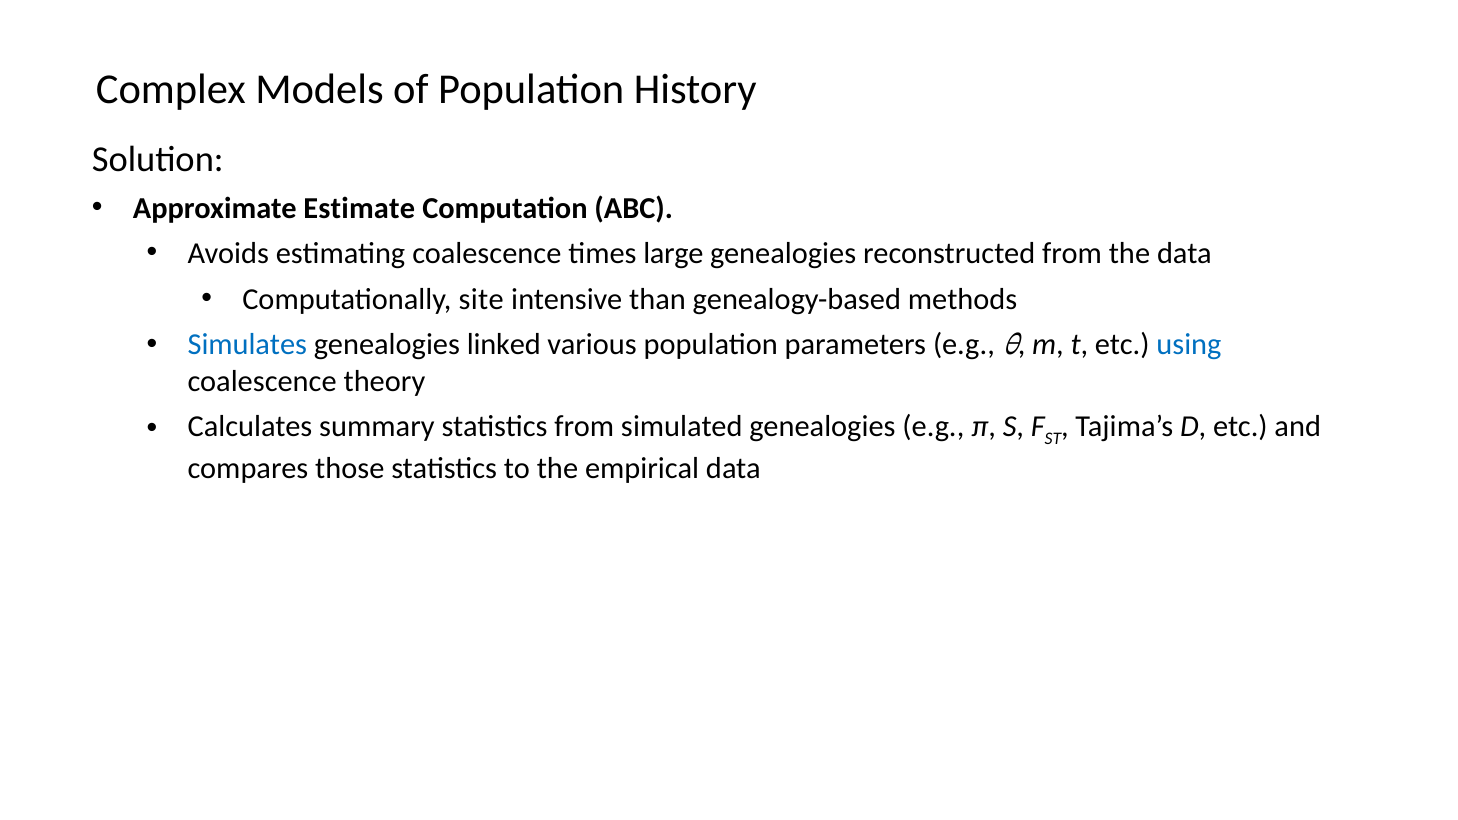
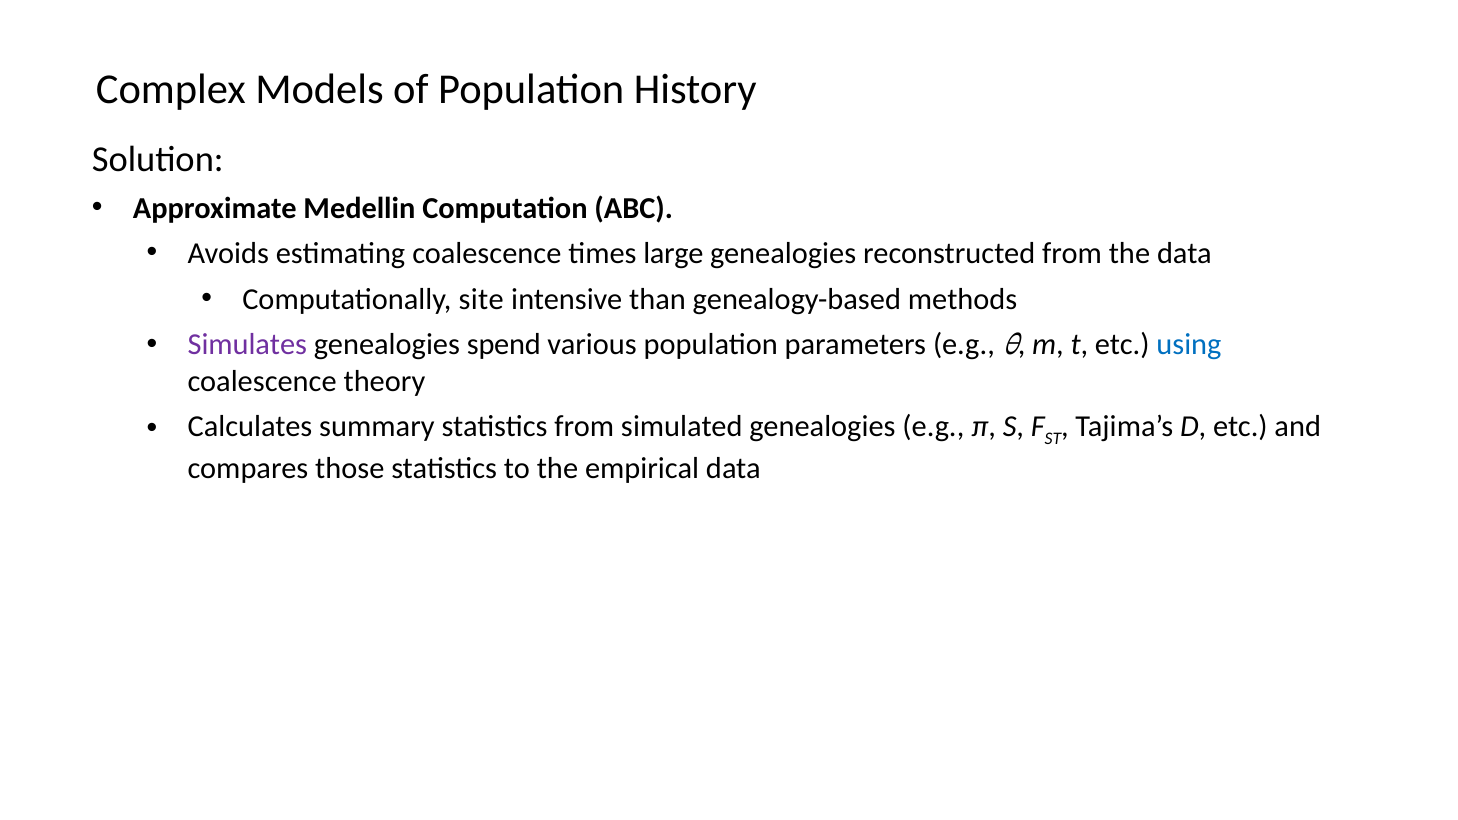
Estimate: Estimate -> Medellin (359, 208)
Simulates colour: blue -> purple (247, 345)
linked: linked -> spend (504, 345)
